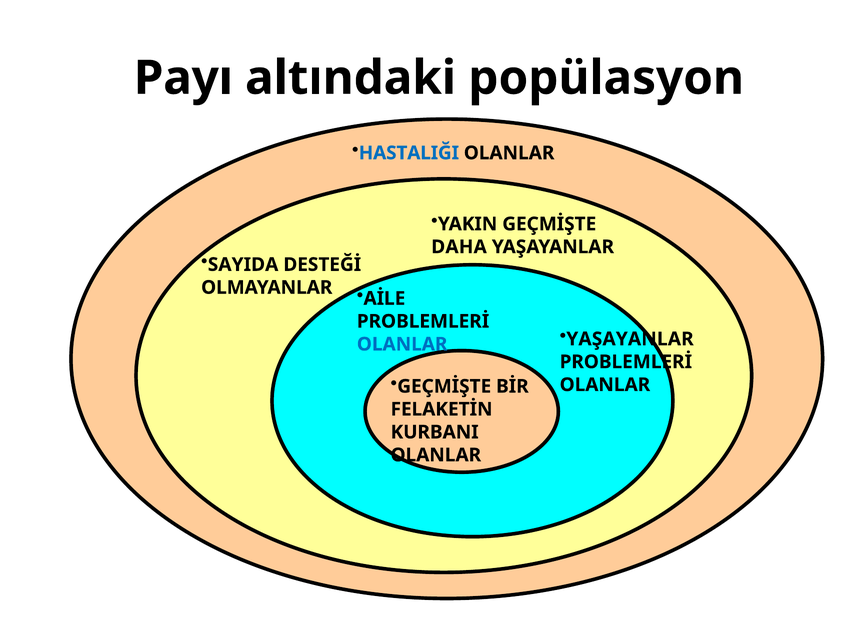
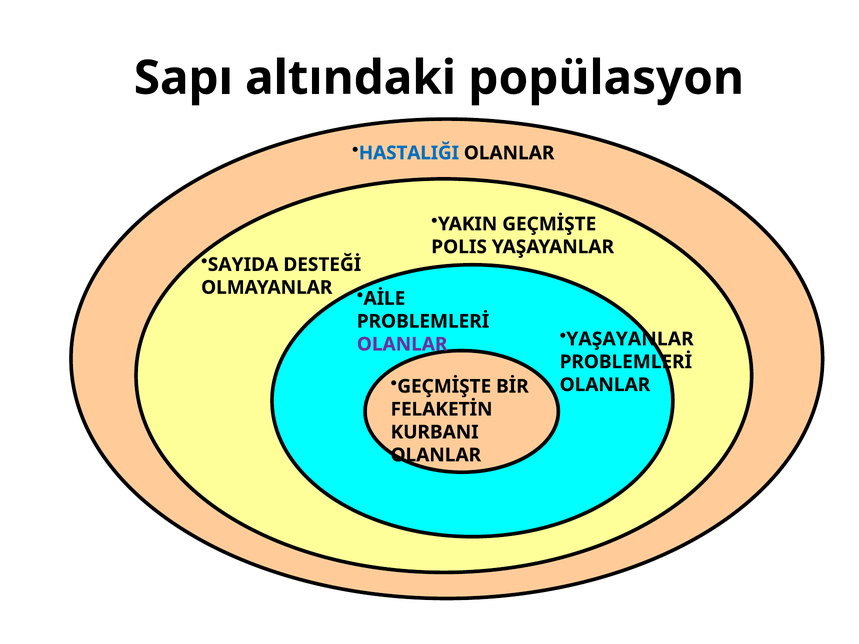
Payı: Payı -> Sapı (183, 78)
DAHA: DAHA -> POLIS (459, 247)
OLANLAR colour: blue -> purple (402, 344)
